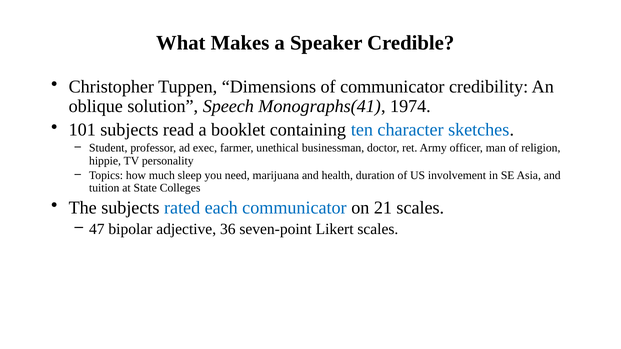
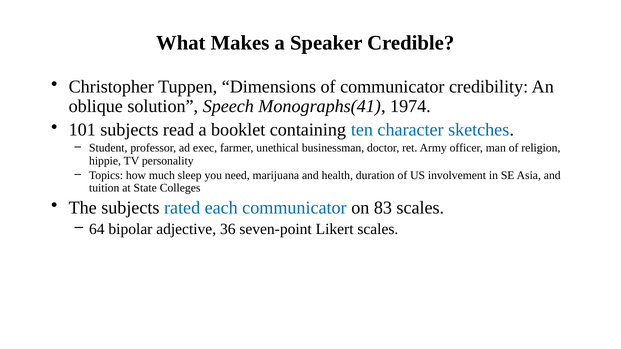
21: 21 -> 83 (383, 208)
47: 47 -> 64 (97, 229)
